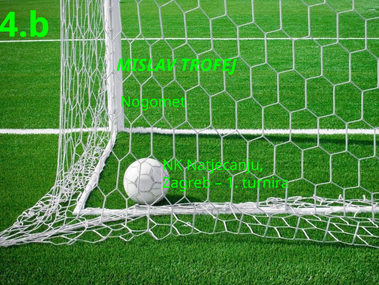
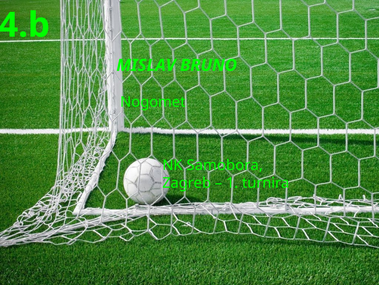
TROFEJ: TROFEJ -> BRUNO (209, 65)
Natjecanju: Natjecanju -> Samobora (225, 165)
